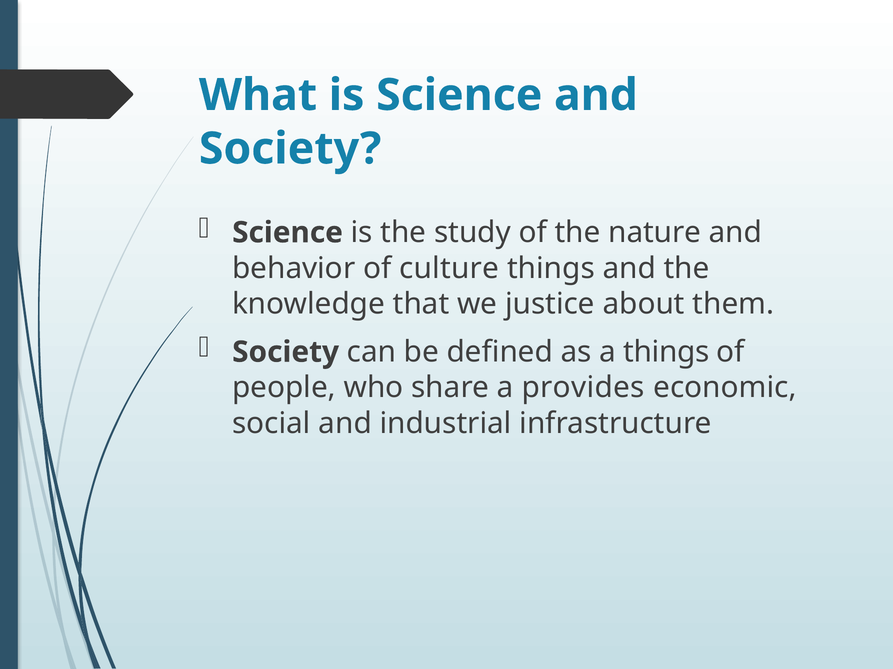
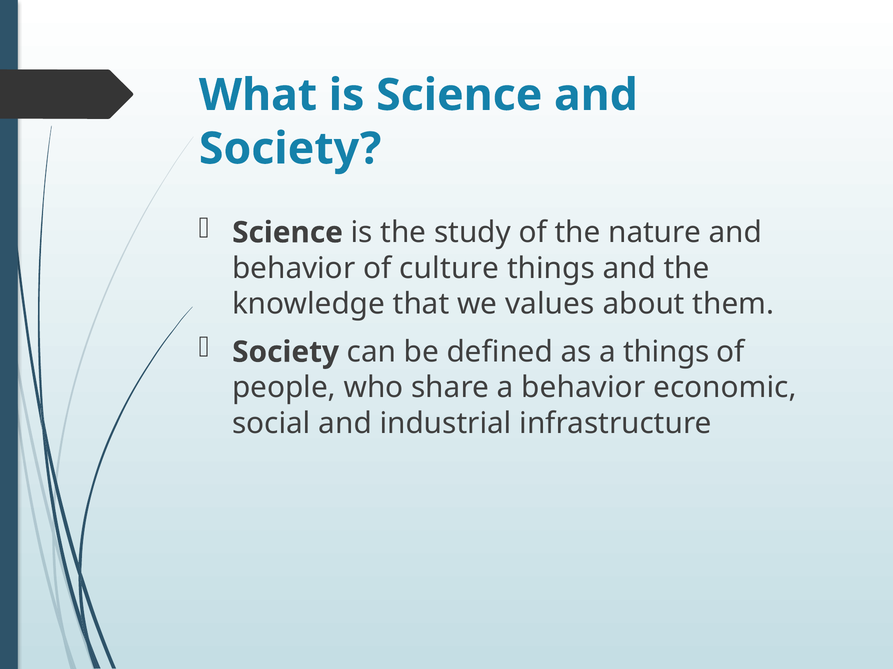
justice: justice -> values (550, 304)
a provides: provides -> behavior (583, 388)
